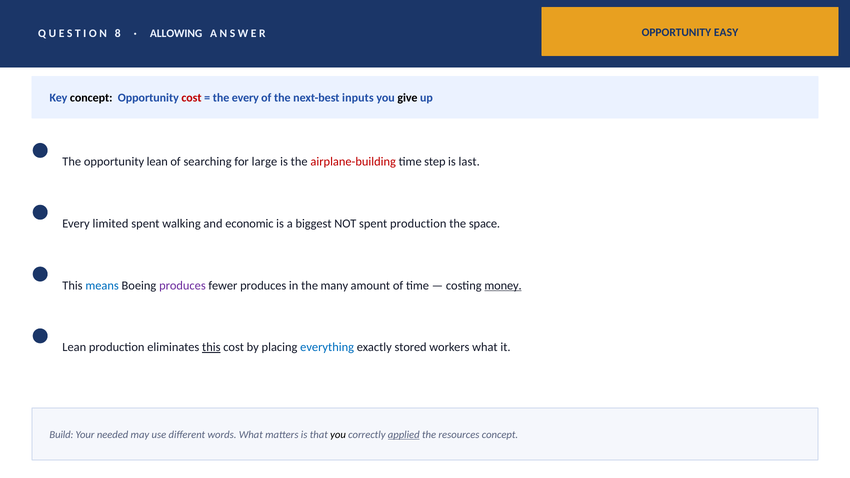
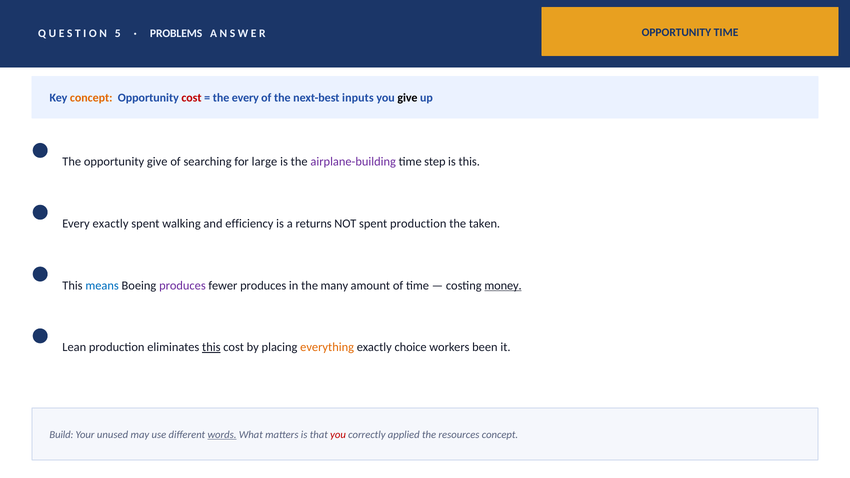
8: 8 -> 5 (118, 33)
ALLOWING: ALLOWING -> PROBLEMS (176, 33)
OPPORTUNITY EASY: EASY -> TIME (726, 32)
concept colour: black -> orange (91, 98)
opportunity lean: lean -> give (157, 162)
airplane-building colour: red -> purple (353, 162)
is last: last -> this (469, 162)
Every limited: limited -> exactly (111, 224)
economic: economic -> efficiency (249, 224)
biggest: biggest -> returns (314, 224)
space: space -> taken (484, 224)
everything colour: blue -> orange (327, 347)
stored: stored -> choice (411, 347)
workers what: what -> been (485, 347)
needed: needed -> unused (113, 435)
words underline: none -> present (222, 435)
you colour: black -> red (338, 435)
applied underline: present -> none (404, 435)
